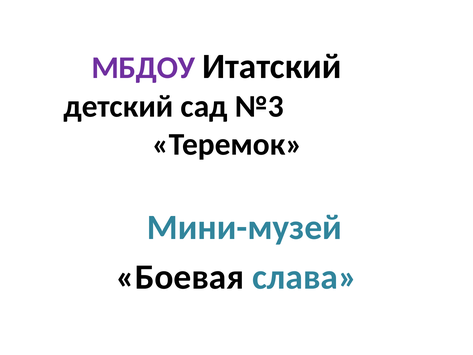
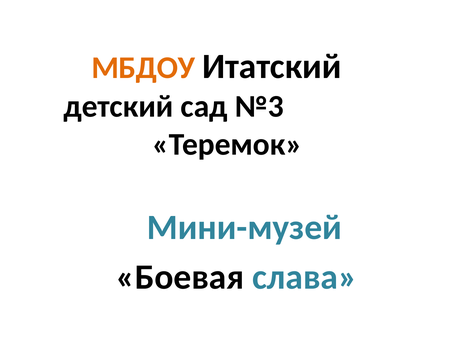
МБДОУ colour: purple -> orange (143, 68)
